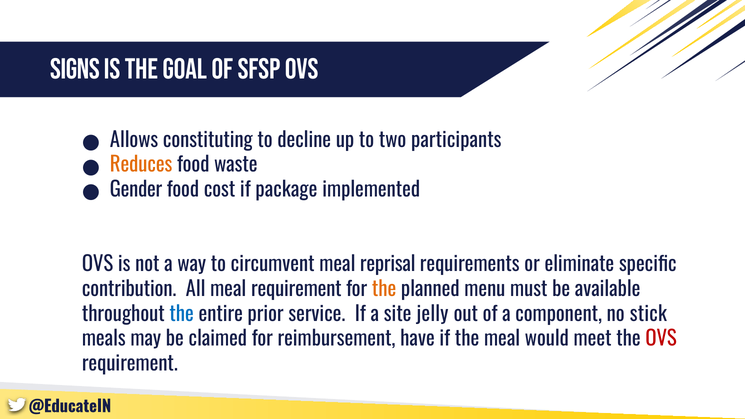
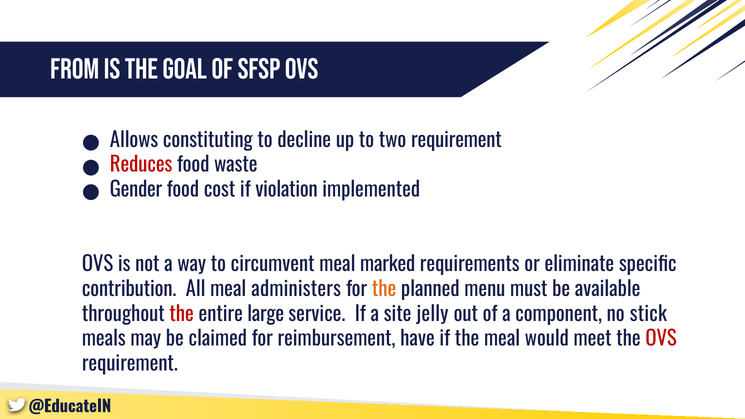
Signs: Signs -> From (75, 69)
two participants: participants -> requirement (456, 140)
Reduces colour: orange -> red (141, 165)
package: package -> violation (287, 190)
reprisal: reprisal -> marked (388, 265)
meal requirement: requirement -> administers (296, 289)
the colour: blue -> red (182, 314)
prior: prior -> large (266, 314)
